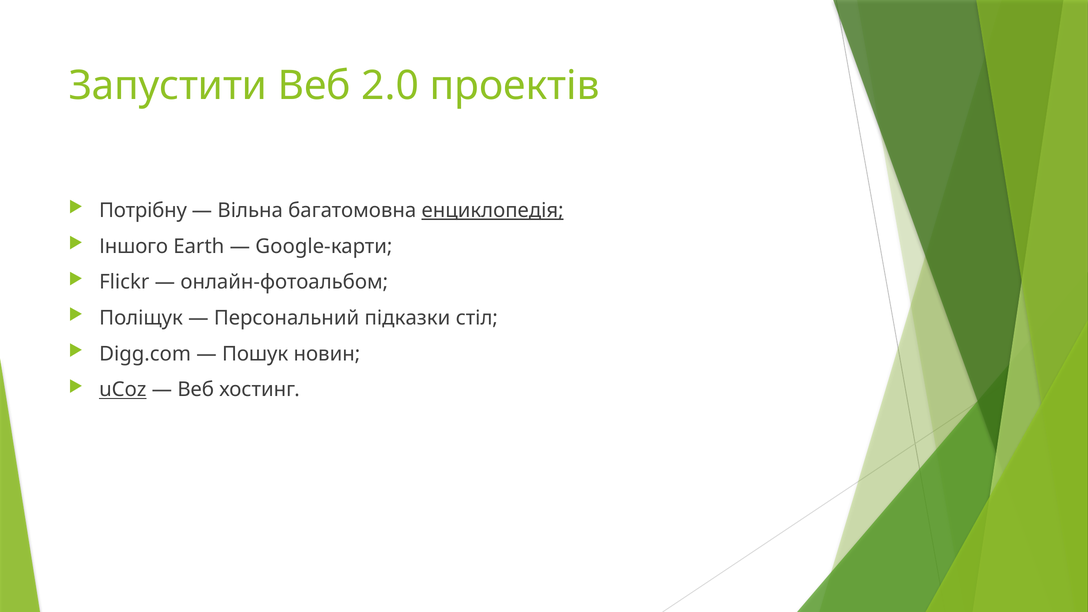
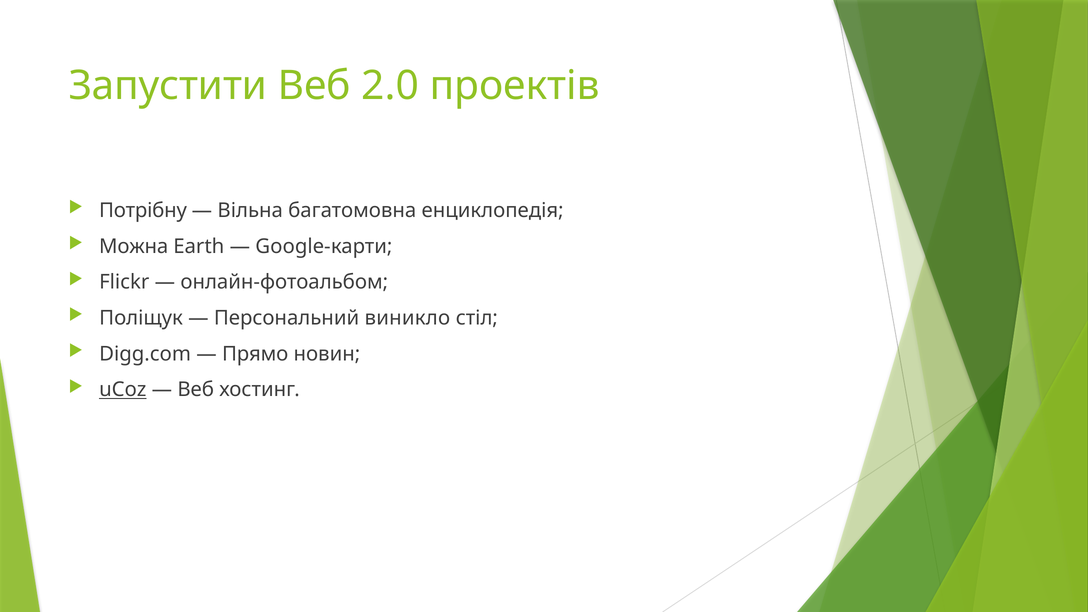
енциклопедія underline: present -> none (493, 211)
Іншого: Іншого -> Можна (134, 246)
підказки: підказки -> виникло (407, 318)
Пошук: Пошук -> Прямо (255, 354)
